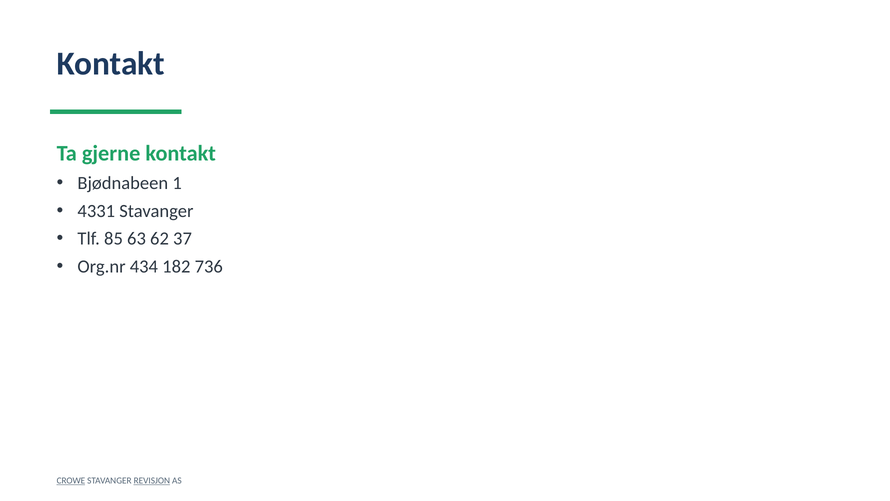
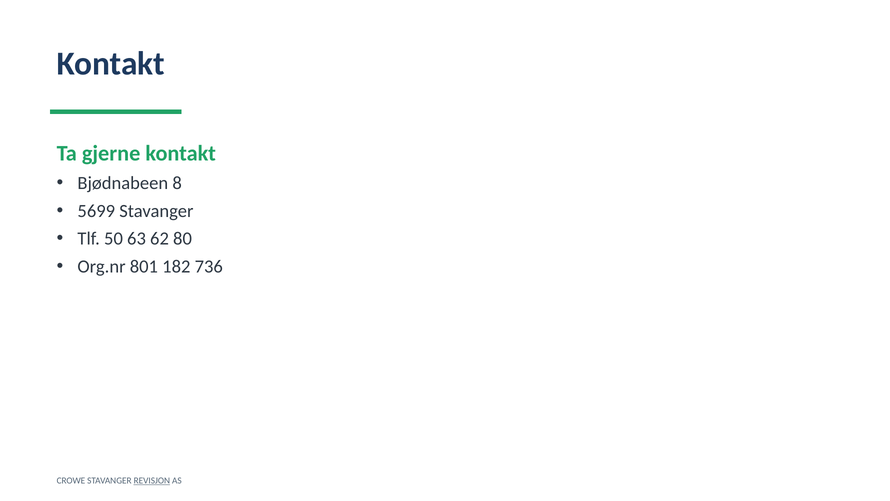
1: 1 -> 8 (177, 183)
4331: 4331 -> 5699 (96, 211)
85: 85 -> 50 (113, 239)
37: 37 -> 80 (183, 239)
434: 434 -> 801 (144, 266)
CROWE underline: present -> none (71, 480)
